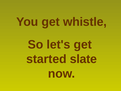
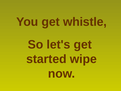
slate: slate -> wipe (83, 59)
